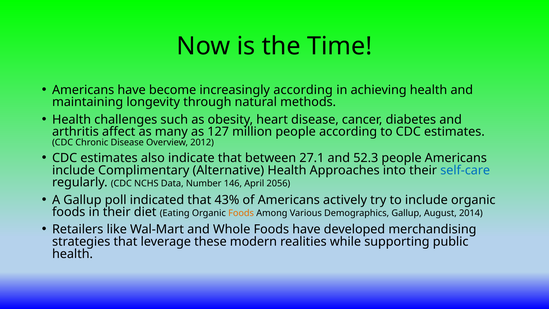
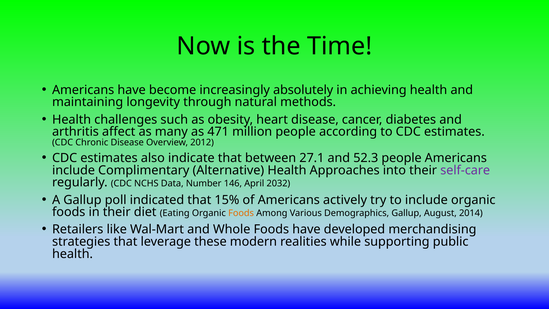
increasingly according: according -> absolutely (303, 90)
127: 127 -> 471 (218, 132)
self-care colour: blue -> purple (465, 170)
2056: 2056 -> 2032 (278, 184)
43%: 43% -> 15% (227, 200)
